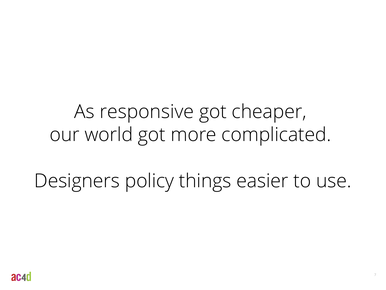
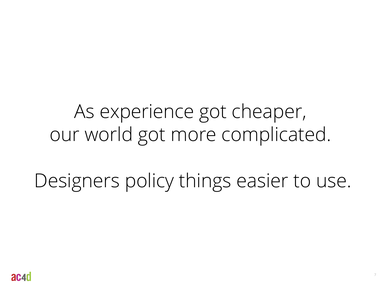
responsive: responsive -> experience (147, 111)
